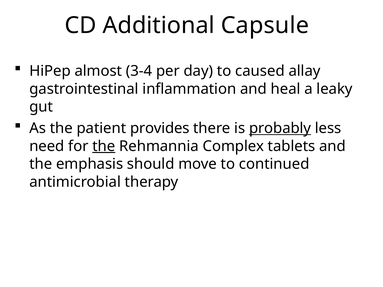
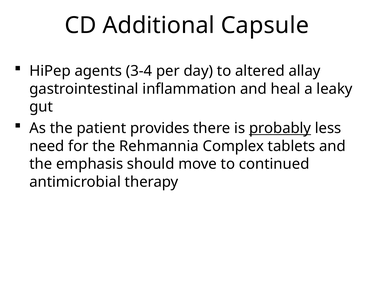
almost: almost -> agents (98, 71)
caused: caused -> altered (260, 71)
the underline: present -> none (104, 146)
